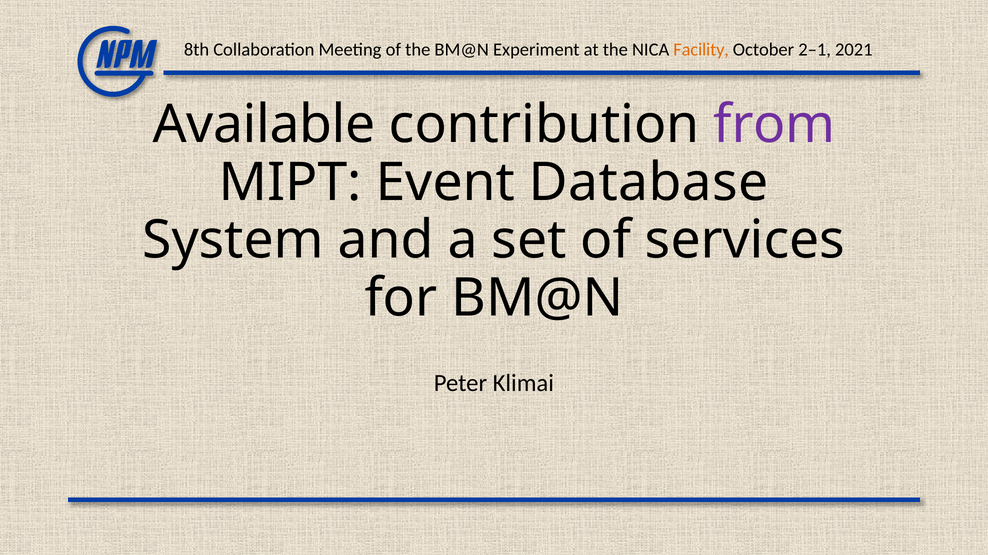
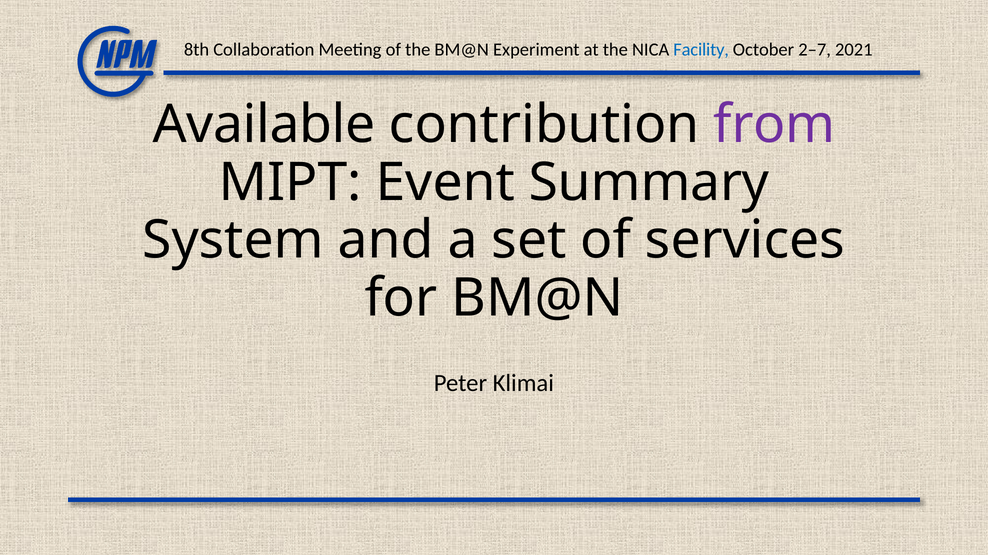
Facility colour: orange -> blue (701, 50)
2–1: 2–1 -> 2–7 (815, 50)
Database: Database -> Summary (649, 183)
